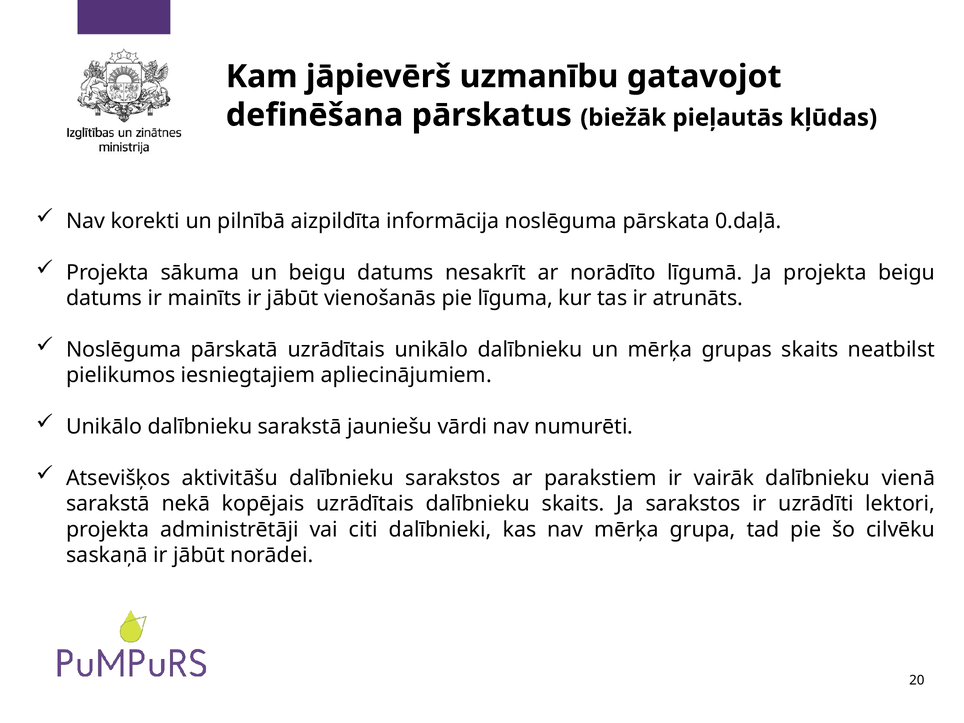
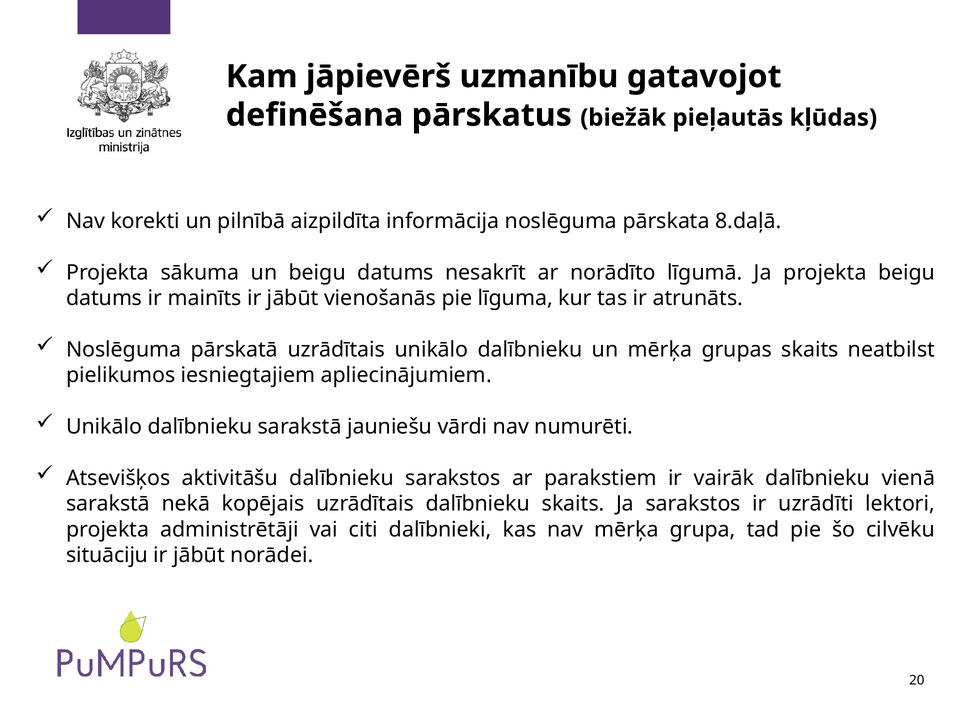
0.daļā: 0.daļā -> 8.daļā (748, 221)
saskaņā: saskaņā -> situāciju (107, 555)
